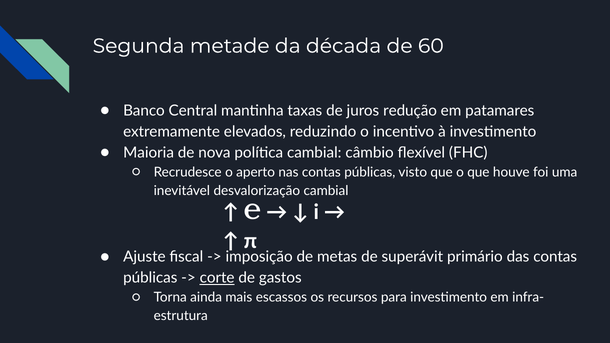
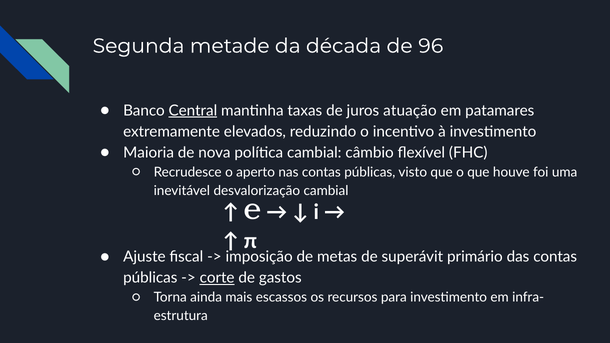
60: 60 -> 96 (431, 46)
Central underline: none -> present (193, 111)
redução: redução -> atuação (410, 111)
